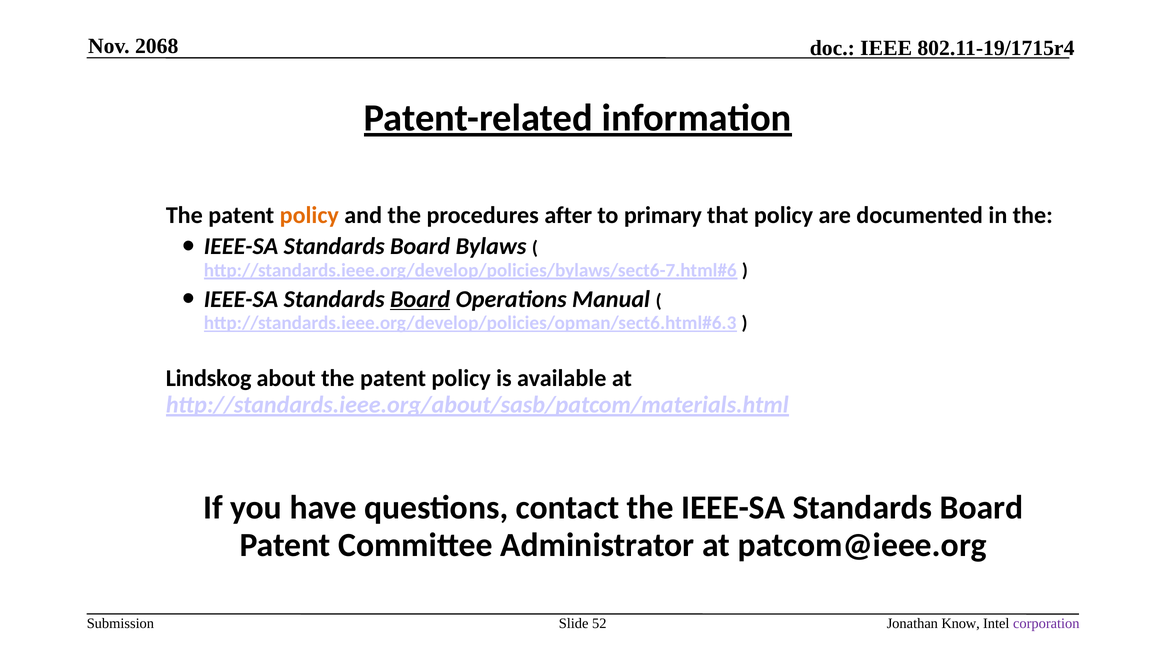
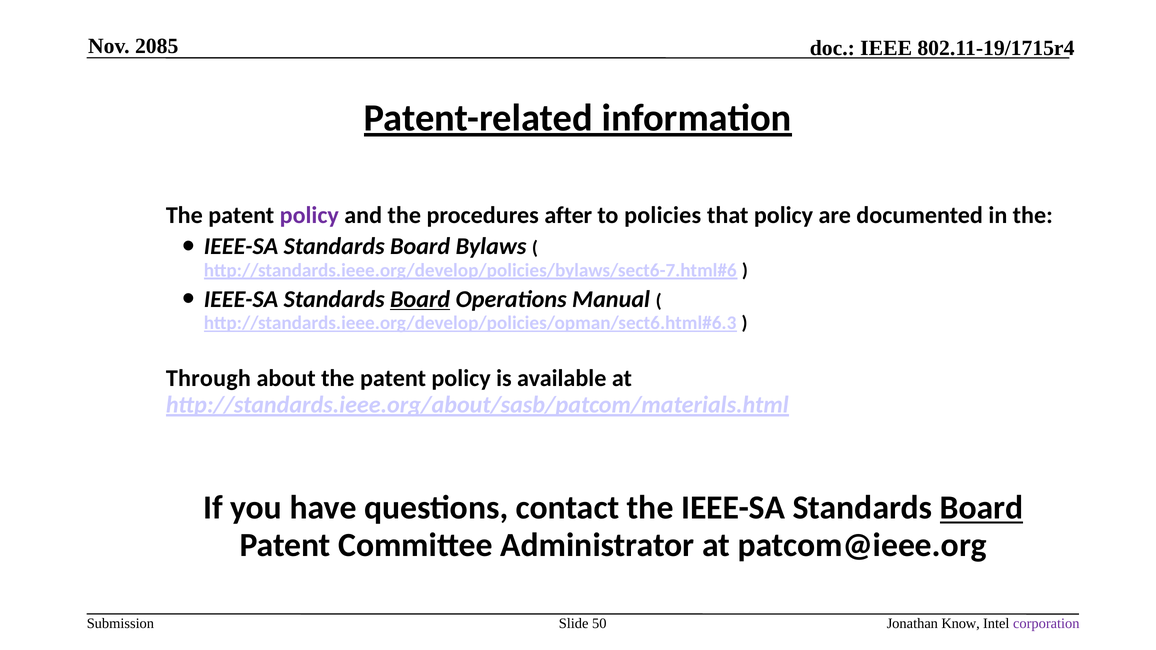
2068: 2068 -> 2085 (157, 46)
policy colour: orange -> purple (309, 215)
primary: primary -> policies (663, 215)
Lindskog: Lindskog -> Through (208, 378)
Board underline: none -> present (982, 508)
52: 52 -> 50 (599, 624)
